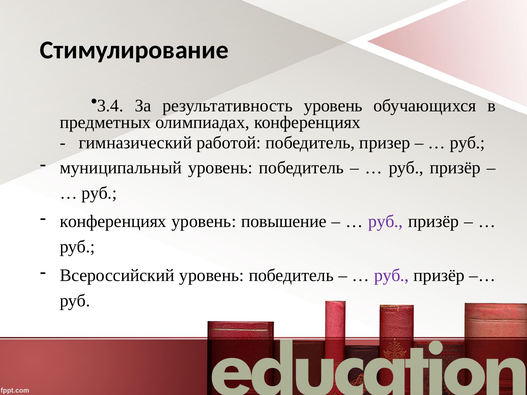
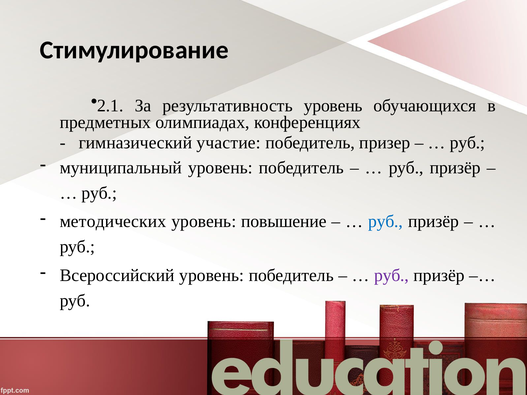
3.4: 3.4 -> 2.1 (110, 106)
работой: работой -> участие (229, 143)
конференциях: конференциях -> методических (113, 222)
руб colour: purple -> blue (386, 222)
